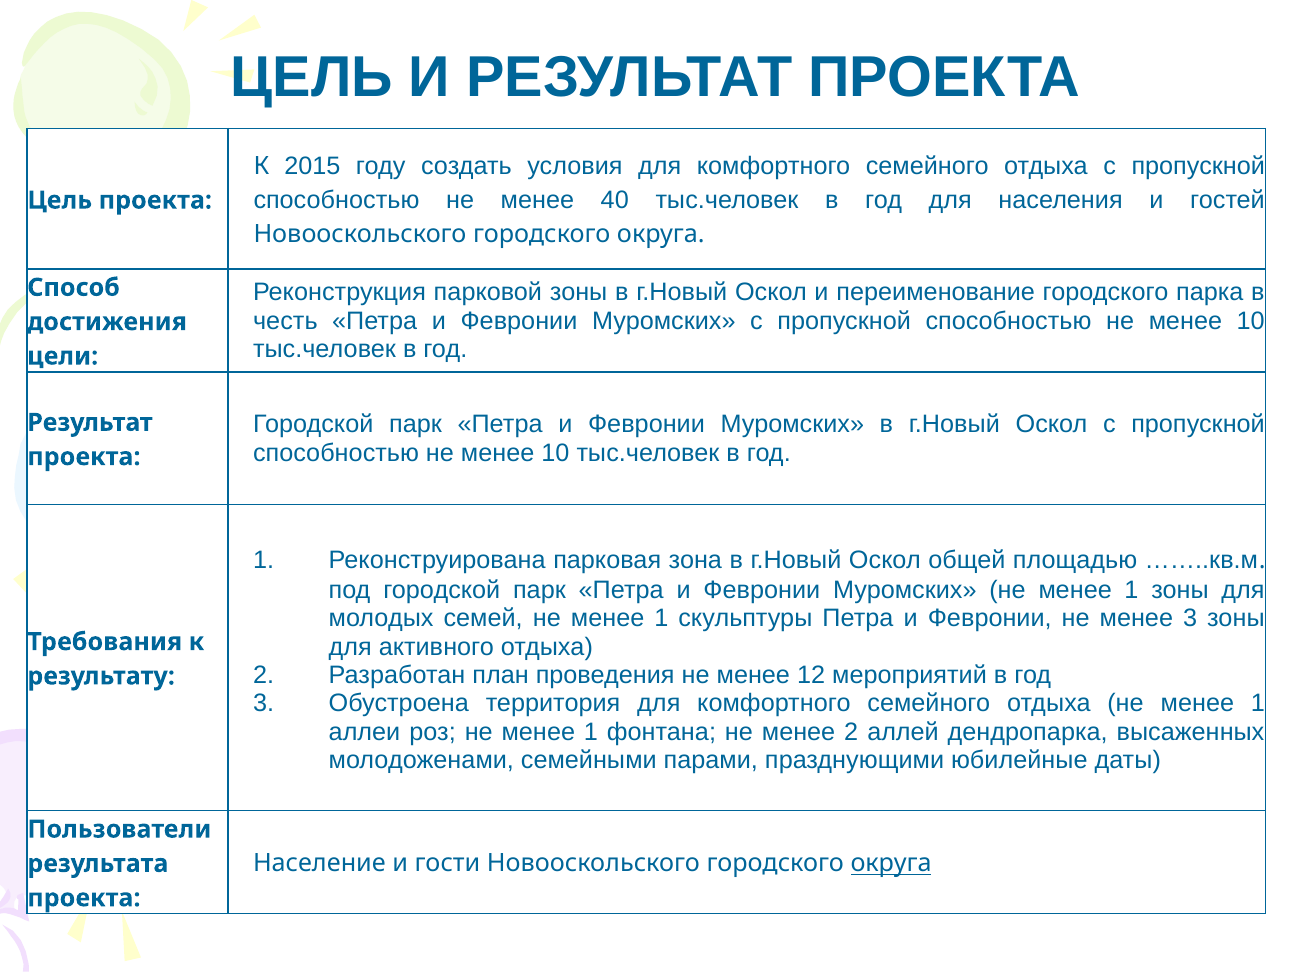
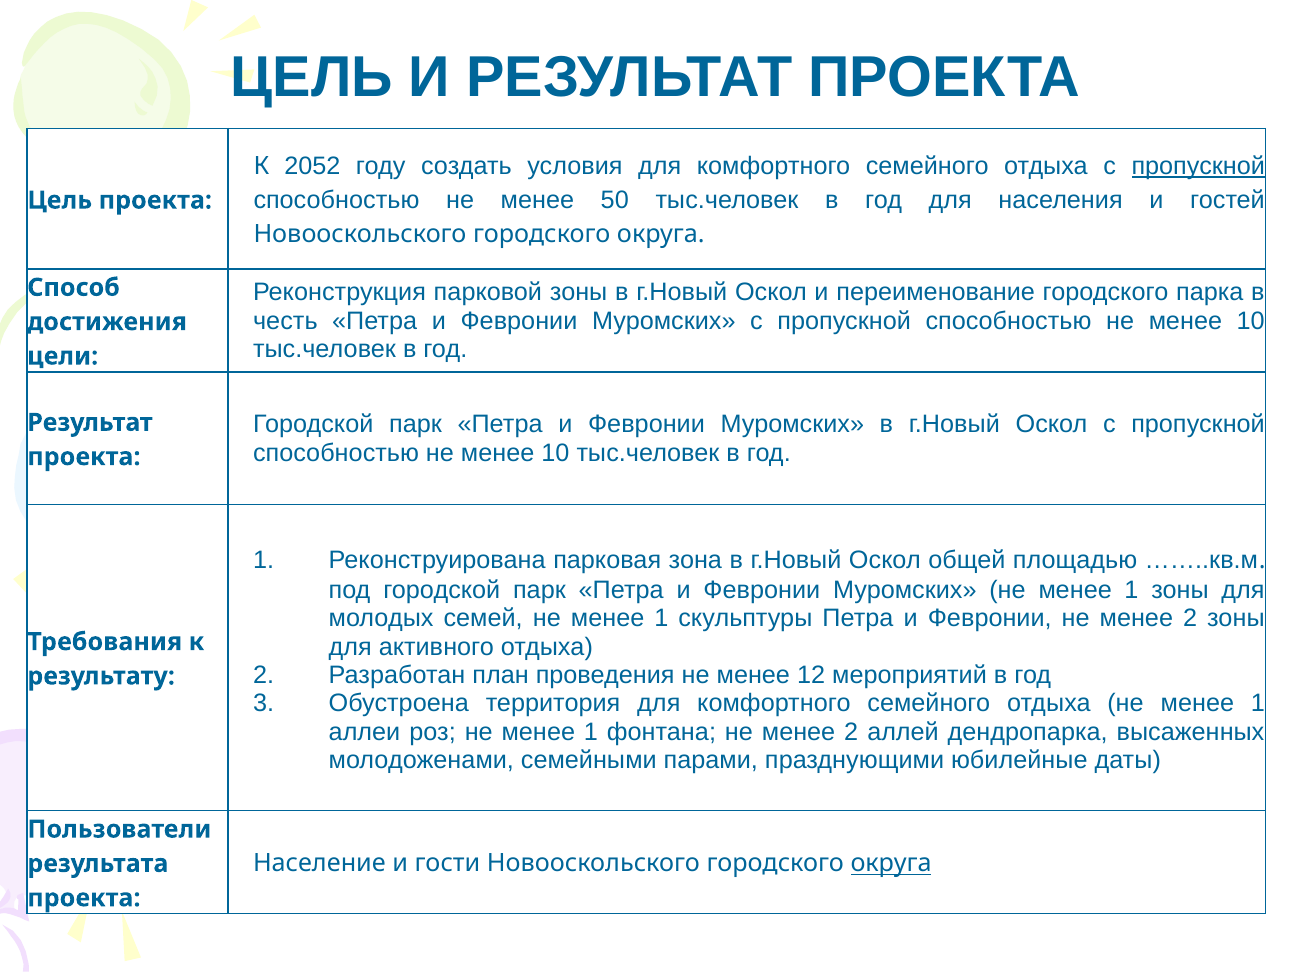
2015: 2015 -> 2052 (312, 166)
пропускной underline: none -> present (1198, 166)
40: 40 -> 50 (615, 200)
Февронии не менее 3: 3 -> 2 (1190, 618)
